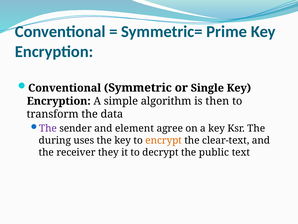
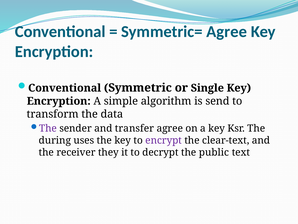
Symmetric= Prime: Prime -> Agree (227, 32)
then: then -> send (217, 101)
element: element -> transfer (134, 128)
encrypt colour: orange -> purple (164, 140)
